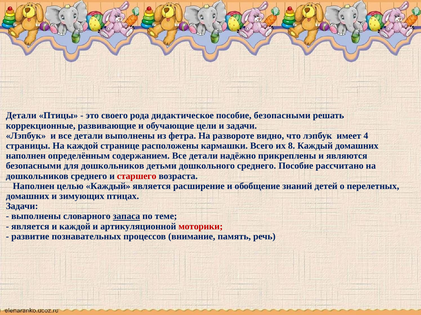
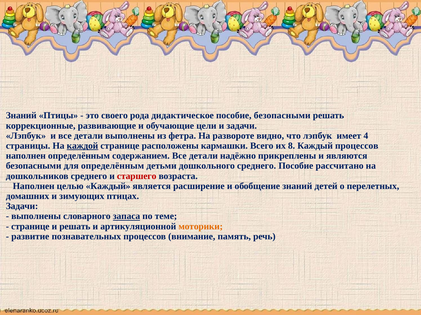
Детали: Детали -> Знаний (21, 116)
каждой underline: none -> present (82, 146)
Каждый домашних: домашних -> процессов (357, 146)
для дошкольников: дошкольников -> определённым (113, 166)
является: является -> странице (30, 227)
и каждой: каждой -> решать (75, 227)
моторики colour: red -> orange (201, 227)
